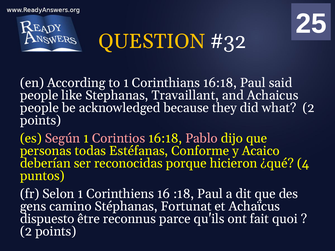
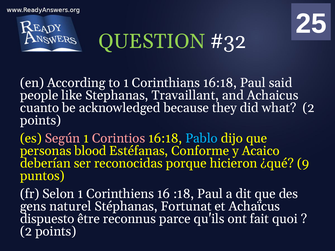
QUESTION colour: yellow -> light green (152, 41)
people: people -> cuanto (40, 108)
Pablo colour: pink -> light blue (201, 139)
todas: todas -> blood (90, 151)
4: 4 -> 9 (303, 164)
camino: camino -> naturel (70, 207)
